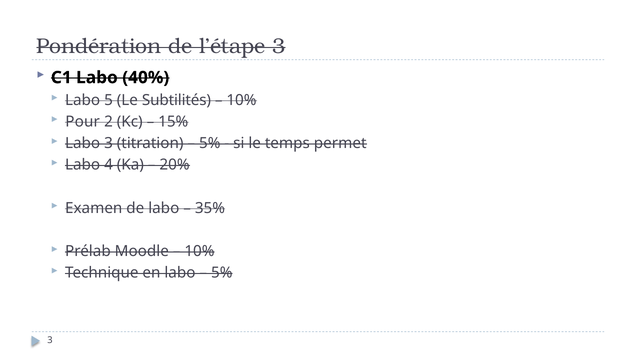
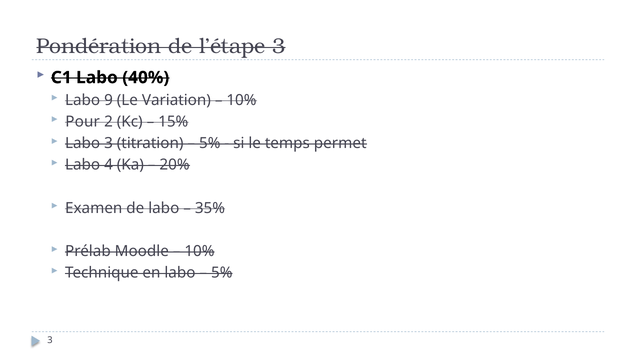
5: 5 -> 9 (109, 100)
Subtilités: Subtilités -> Variation (176, 100)
